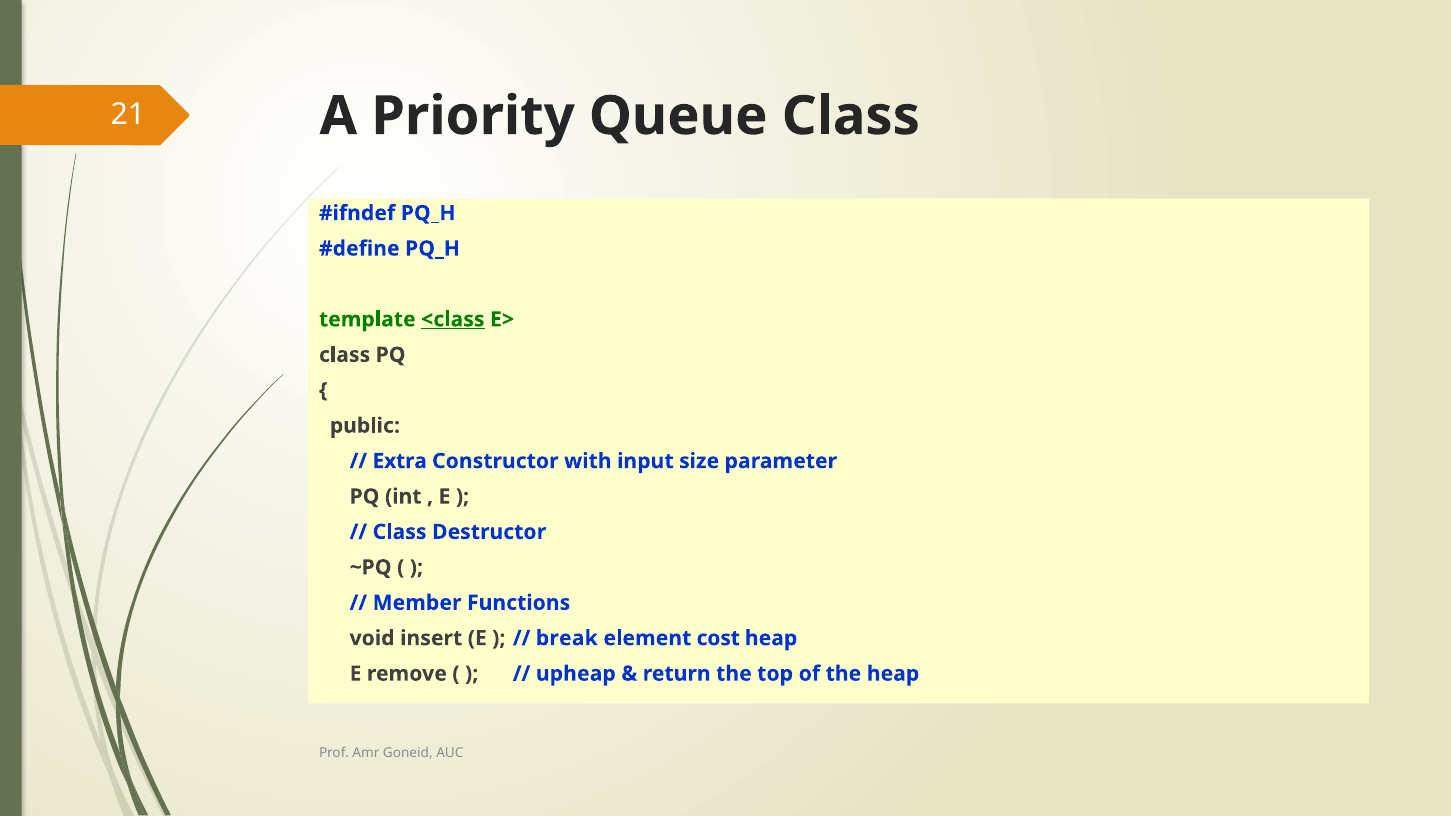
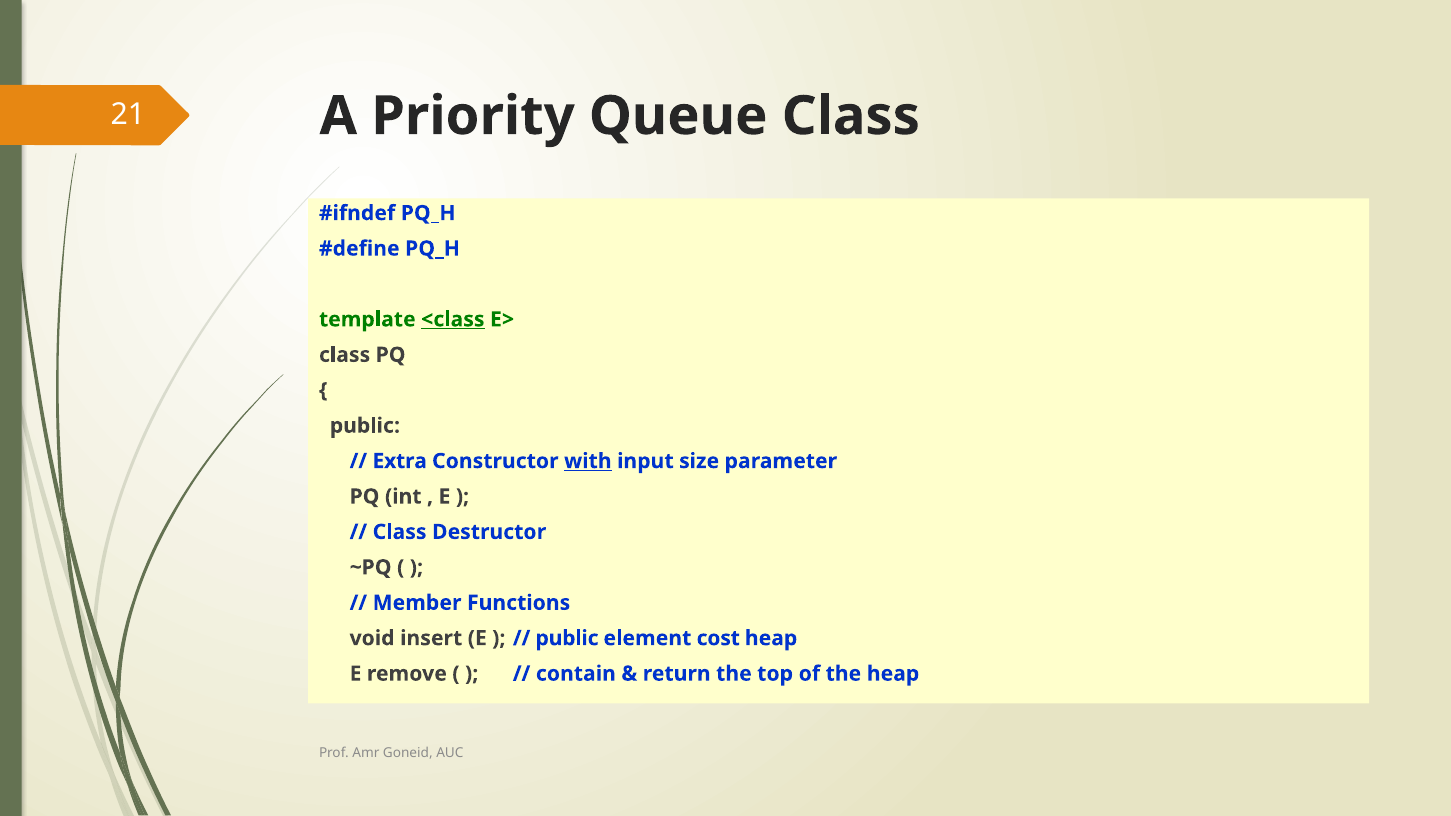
with underline: none -> present (588, 461)
break: break -> public (567, 638)
upheap: upheap -> contain (576, 674)
